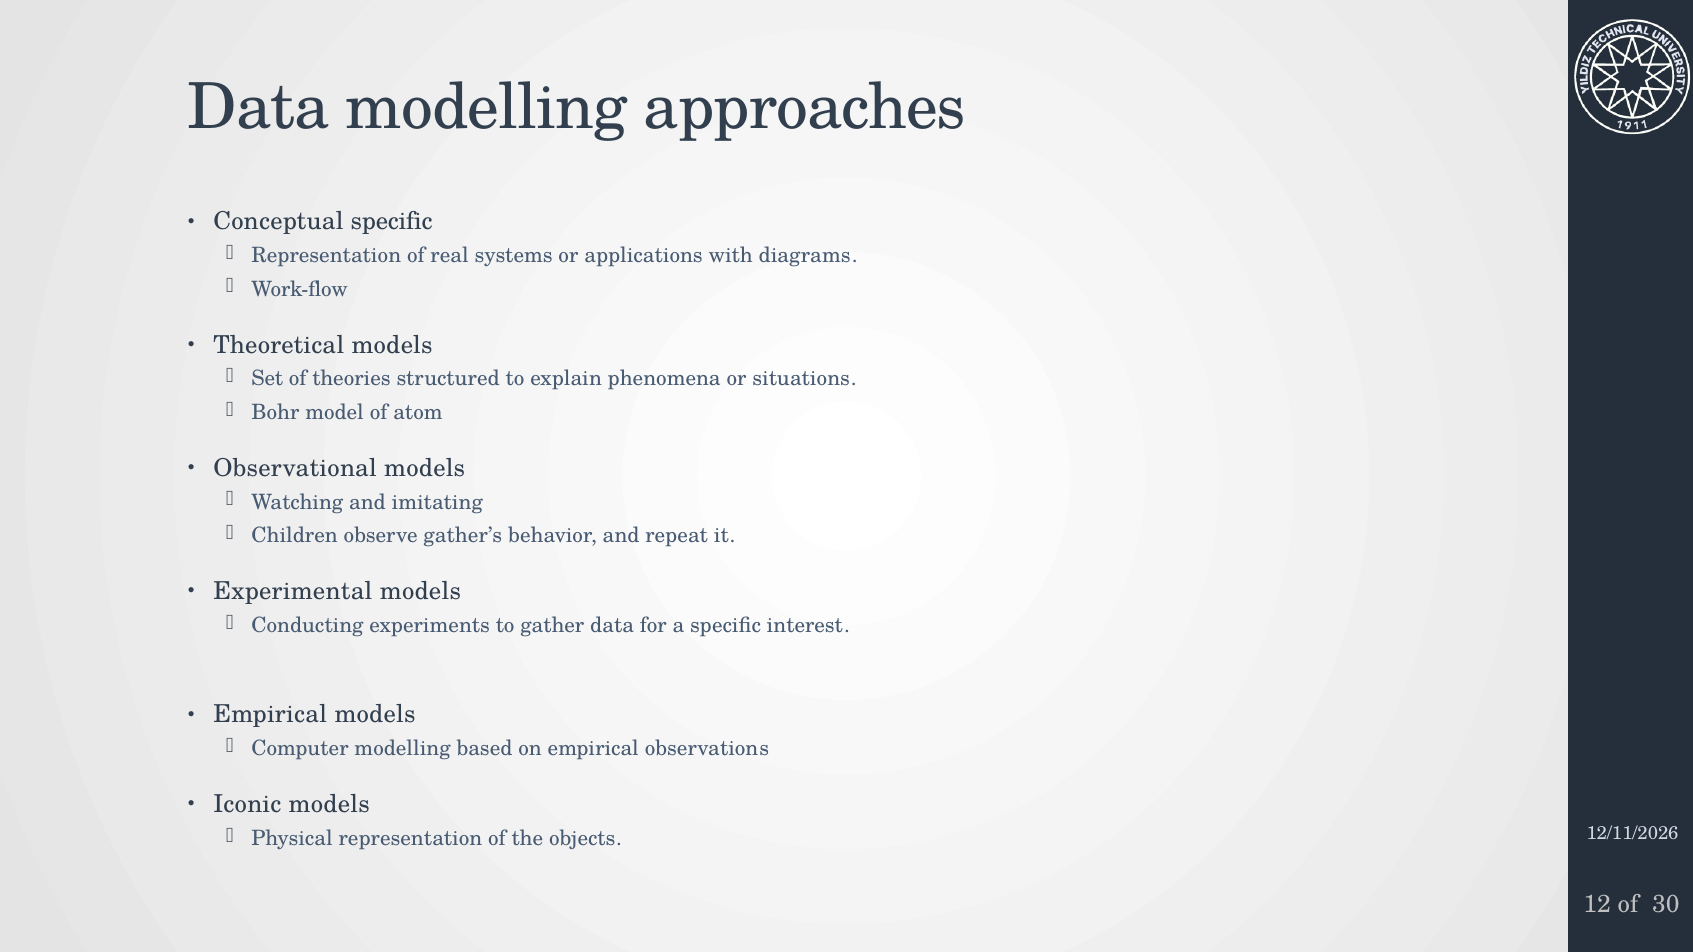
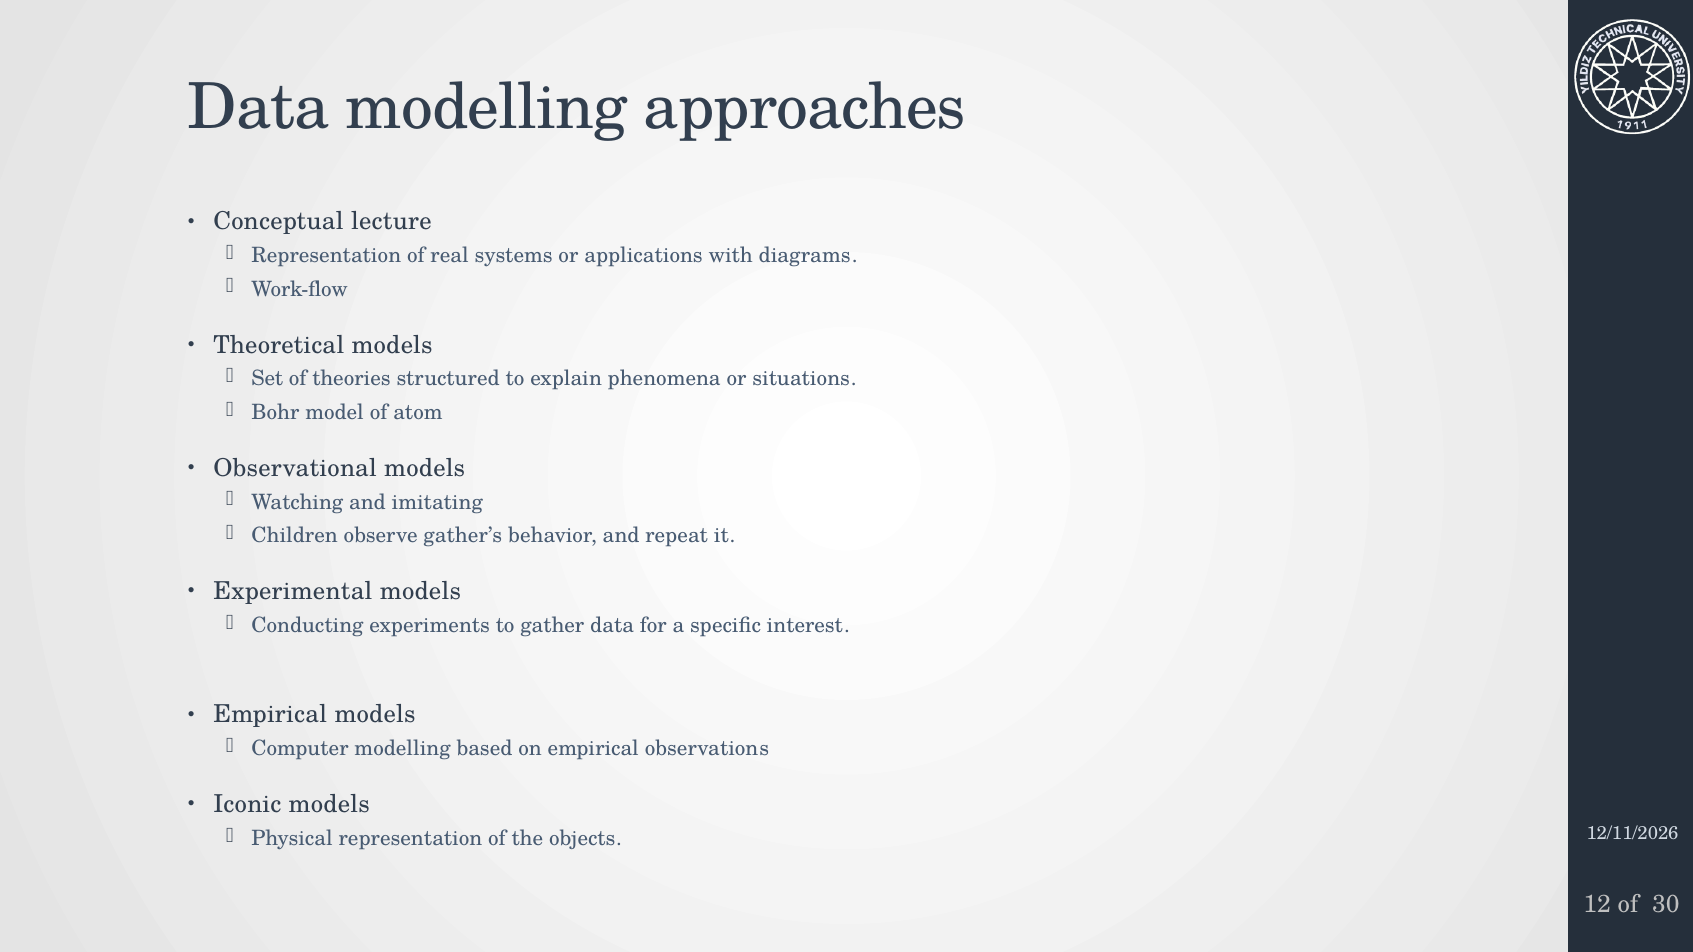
Conceptual specific: specific -> lecture (391, 222)
